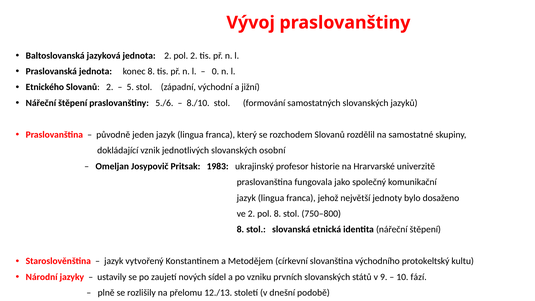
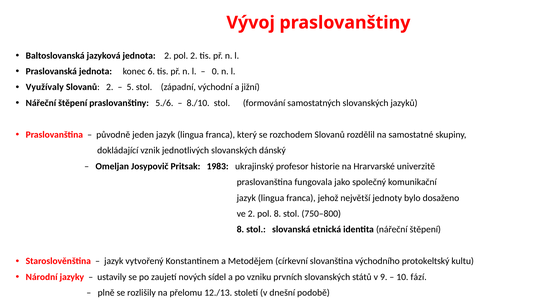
konec 8: 8 -> 6 (151, 71)
Etnického: Etnického -> Využívaly (45, 87)
osobní: osobní -> dánský (272, 150)
